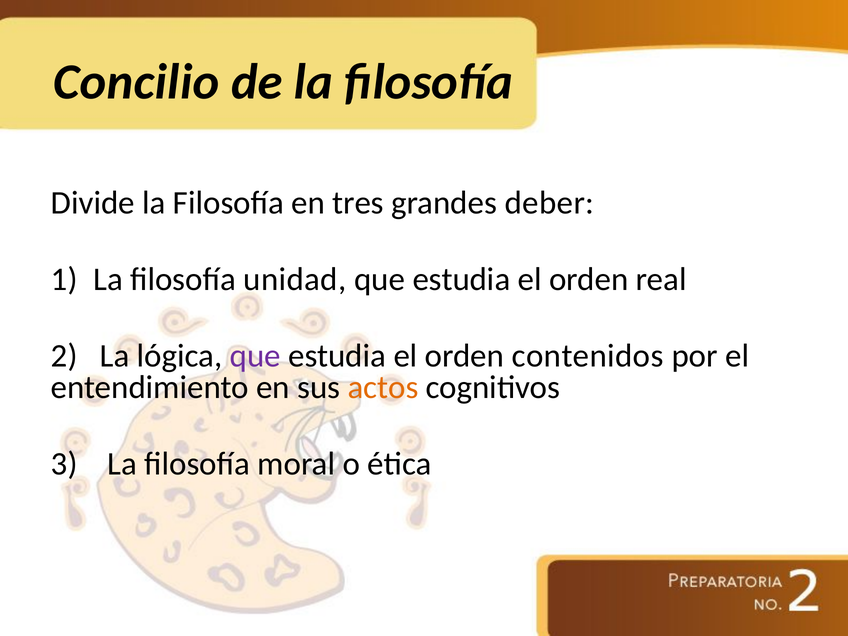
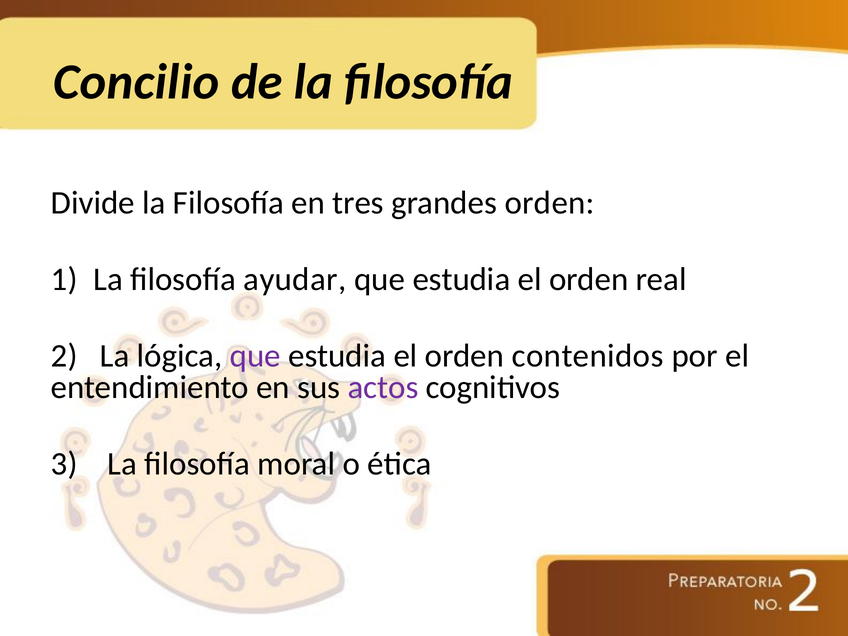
grandes deber: deber -> orden (550, 203)
unidad: unidad -> ayudar (295, 279)
actos colour: orange -> purple (383, 387)
